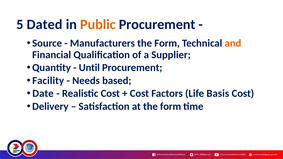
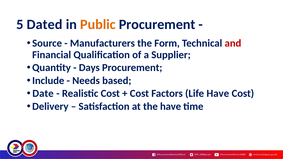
and colour: orange -> red (233, 43)
Until: Until -> Days (89, 68)
Facility: Facility -> Include (48, 81)
Life Basis: Basis -> Have (218, 94)
at the form: form -> have (171, 107)
